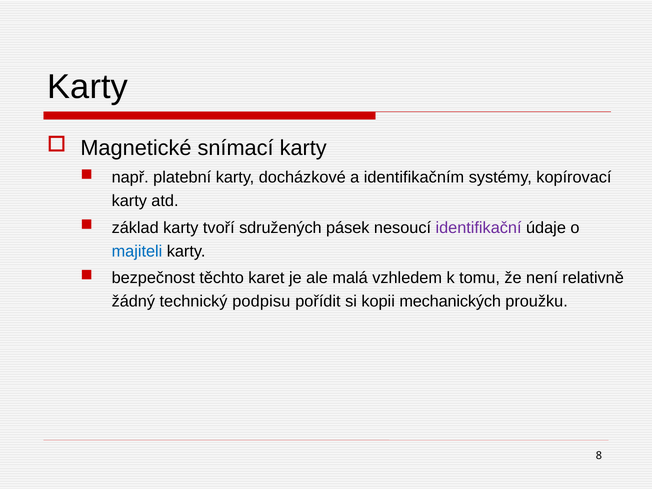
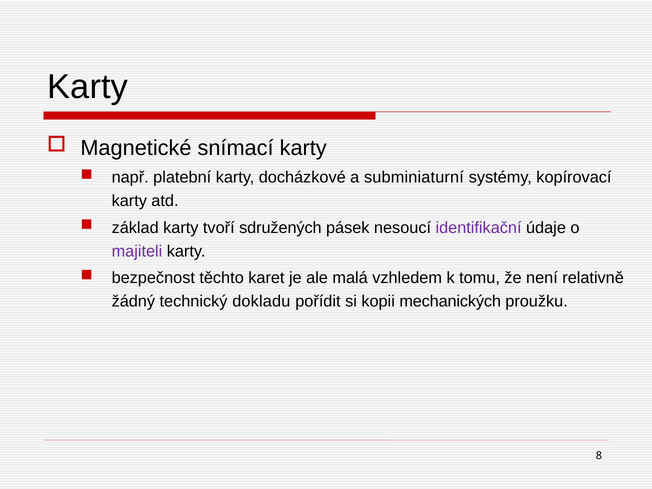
identifikačním: identifikačním -> subminiaturní (414, 178)
majiteli colour: blue -> purple (137, 251)
podpisu: podpisu -> dokladu (261, 301)
